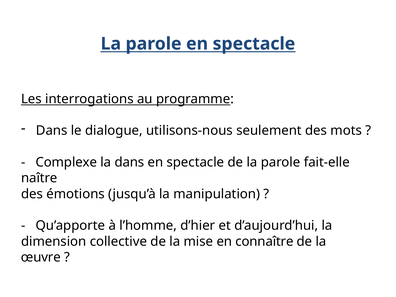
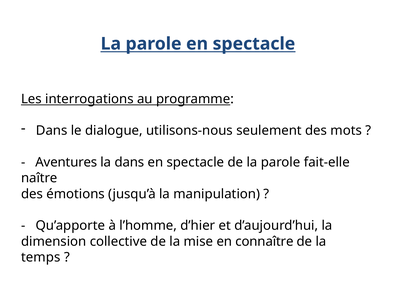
Complexe: Complexe -> Aventures (66, 162)
œuvre: œuvre -> temps (41, 257)
